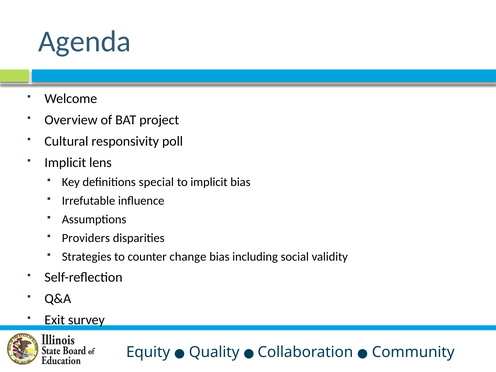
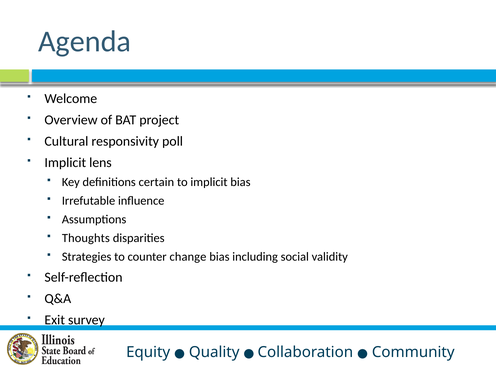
special: special -> certain (156, 182)
Providers: Providers -> Thoughts (86, 238)
